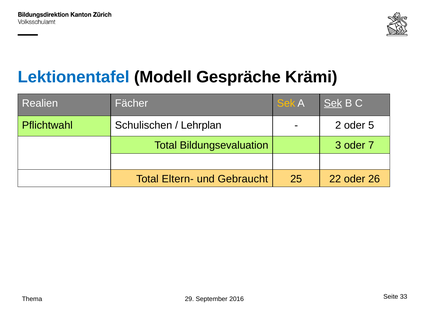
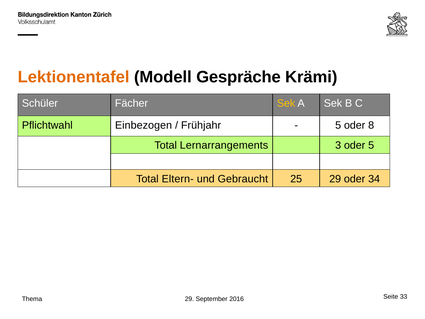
Lektionentafel colour: blue -> orange (74, 77)
Realien: Realien -> Schüler (40, 103)
Sek underline: present -> none (333, 103)
Schulischen: Schulischen -> Einbezogen (144, 125)
Lehrplan: Lehrplan -> Frühjahr (201, 125)
2: 2 -> 5 (338, 125)
5: 5 -> 8 (371, 125)
Bildungsevaluation: Bildungsevaluation -> Lernarrangements (224, 145)
oder 7: 7 -> 5 (371, 145)
25 22: 22 -> 29 (335, 179)
26: 26 -> 34 (374, 179)
